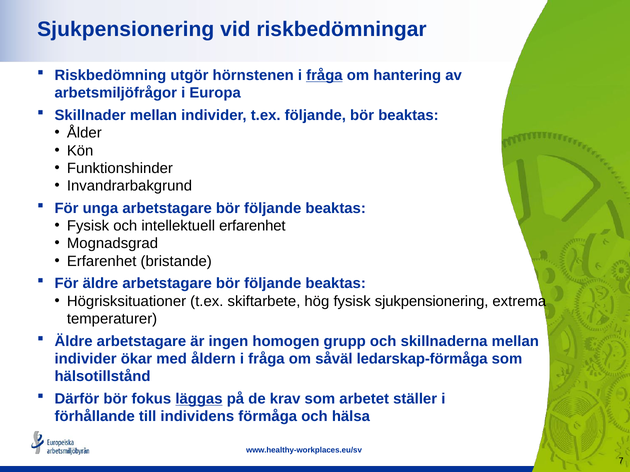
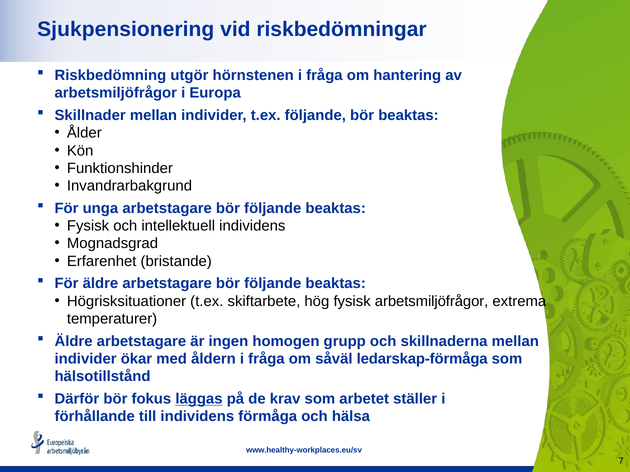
fråga underline: present -> none (324, 75)
intellektuell erfarenhet: erfarenhet -> individens (252, 226)
fysisk sjukpensionering: sjukpensionering -> arbetsmiljöfrågor (432, 302)
